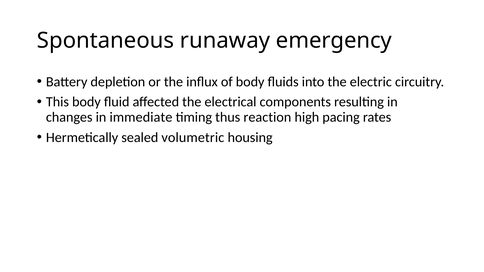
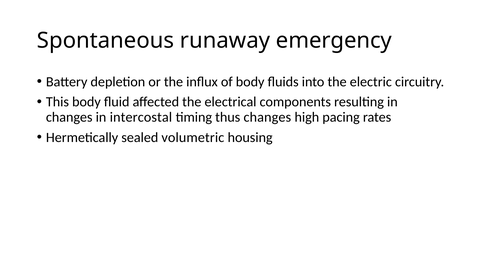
immediate: immediate -> intercostal (141, 117)
thus reaction: reaction -> changes (267, 117)
